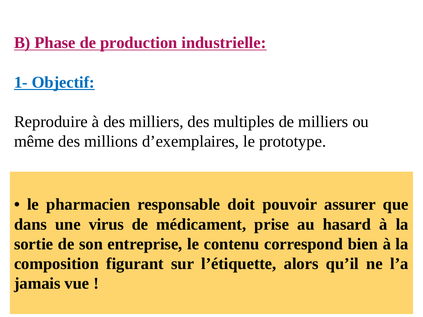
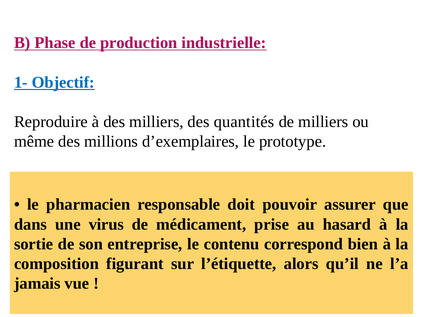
multiples: multiples -> quantités (244, 122)
